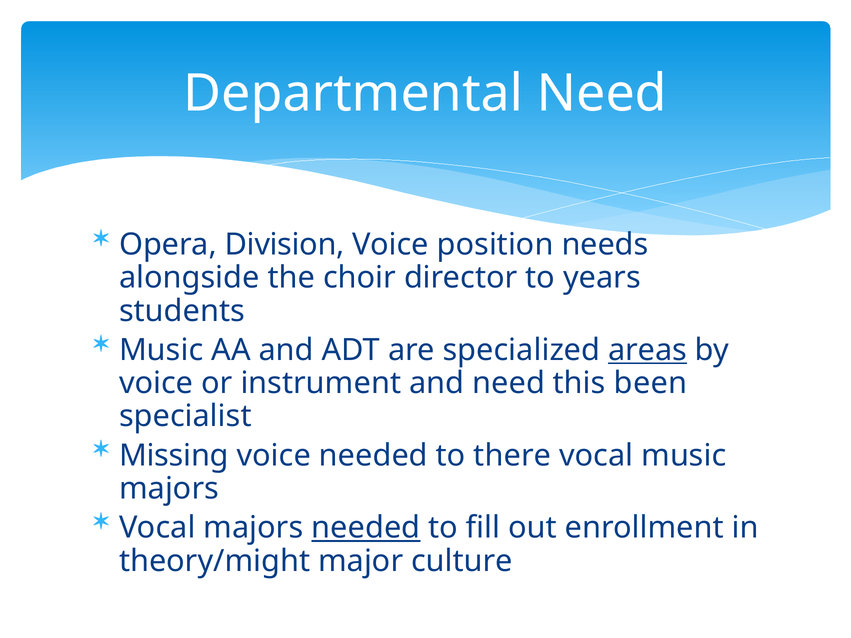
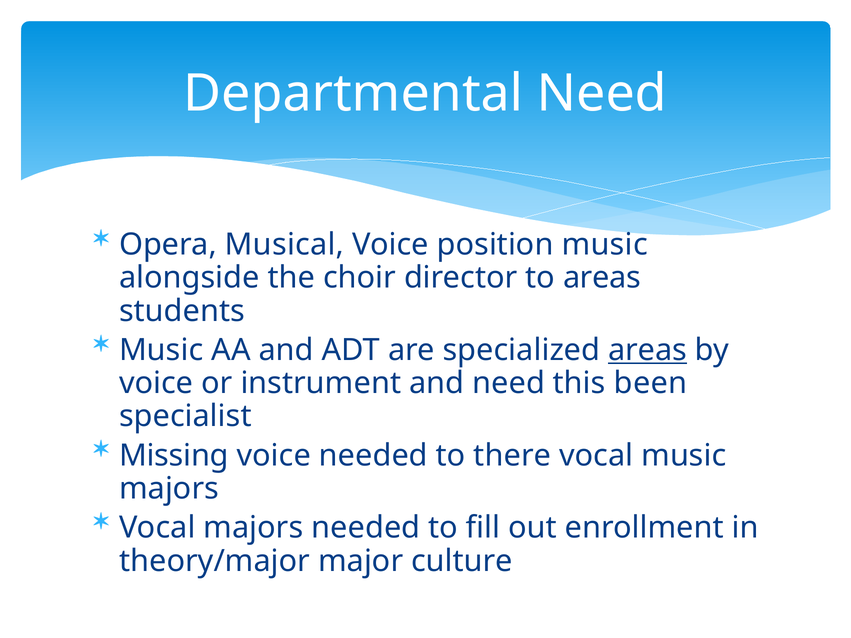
Division: Division -> Musical (284, 245)
position needs: needs -> music (605, 245)
to years: years -> areas (602, 278)
needed underline: present -> none (366, 528)
theory/might: theory/might -> theory/major (215, 561)
